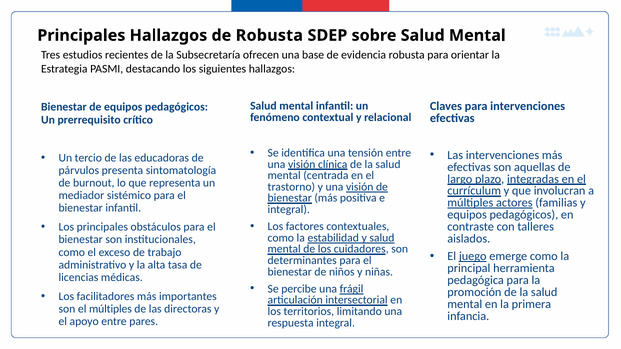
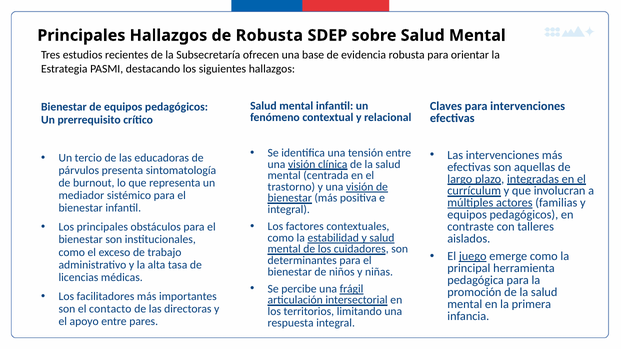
el múltiples: múltiples -> contacto (110, 309)
